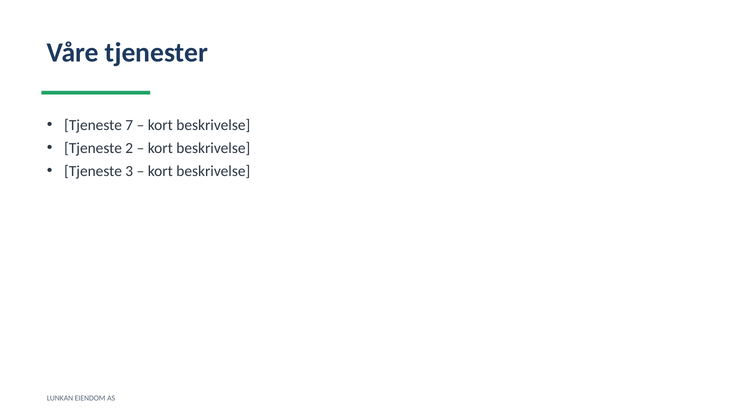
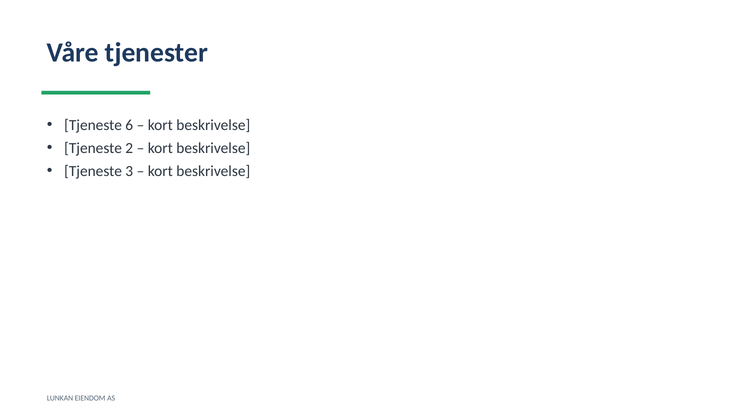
7: 7 -> 6 (129, 125)
